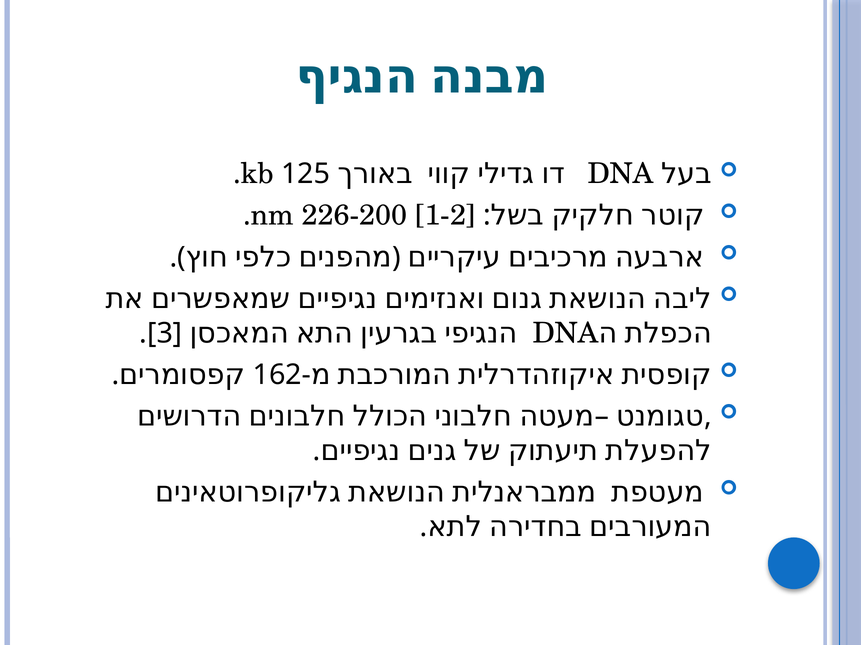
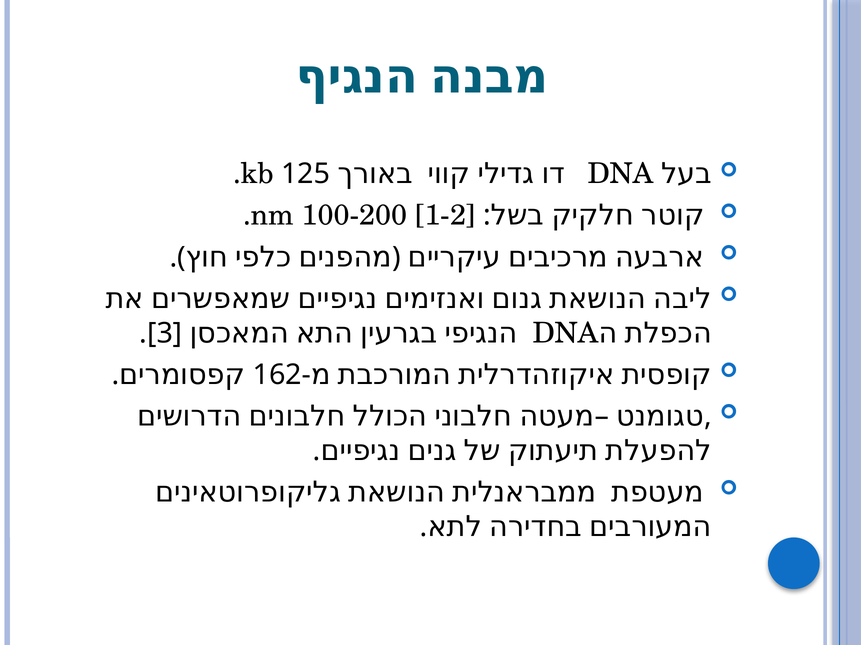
226-200: 226-200 -> 100-200 (354, 216)
